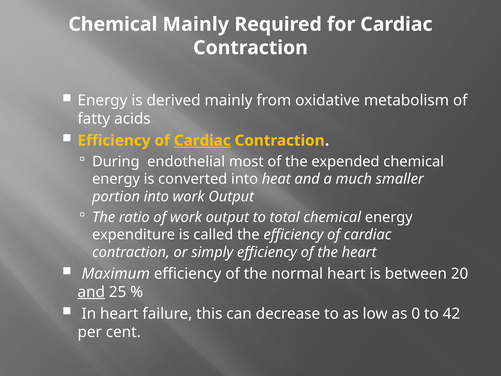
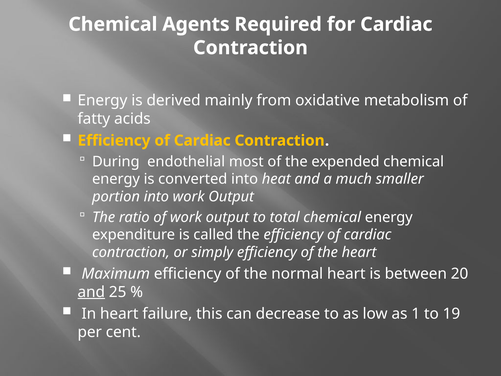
Chemical Mainly: Mainly -> Agents (196, 24)
Cardiac underline: present -> none (202, 140)
0: 0 -> 1 (416, 314)
42: 42 -> 19 (451, 314)
